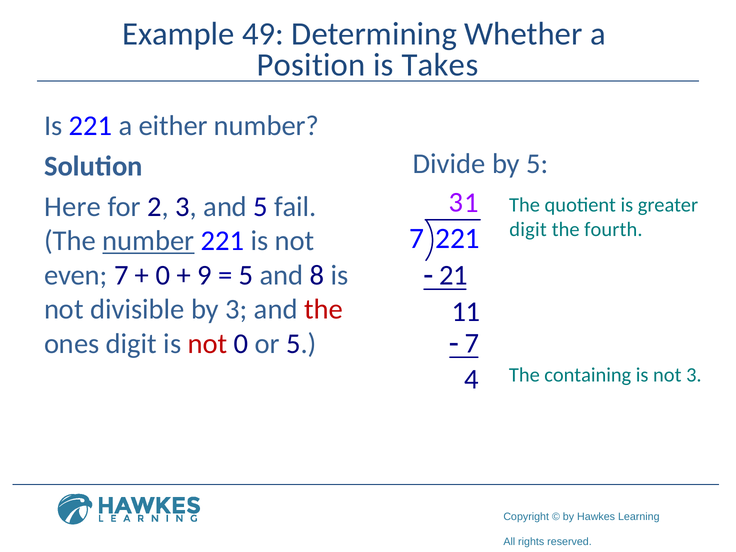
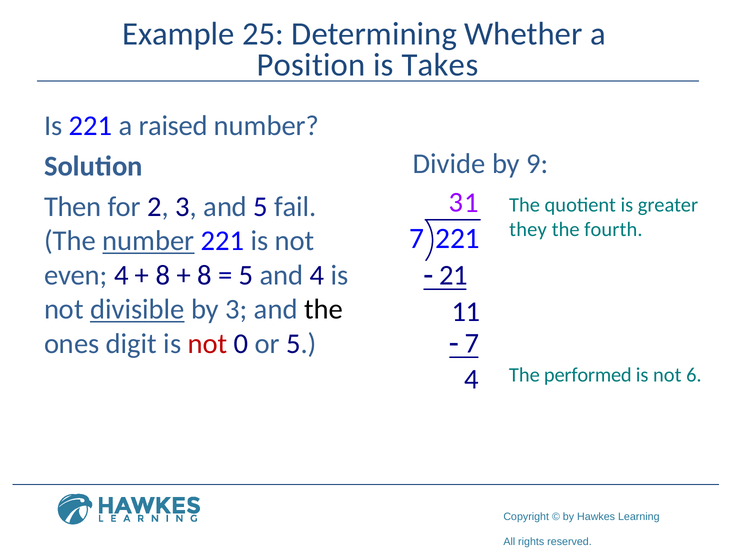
49: 49 -> 25 (263, 34)
either: either -> raised (173, 126)
by 5: 5 -> 9 (537, 164)
Here: Here -> Then (73, 207)
digit: digit -> they (528, 230)
even 7: 7 -> 4 (121, 275)
0: 0 -> 8 (163, 275)
9: 9 -> 8 (204, 275)
and 8: 8 -> 4 (317, 275)
divisible underline: none -> present (137, 309)
the colour: red -> black (323, 309)
containing: containing -> performed (588, 375)
not 3: 3 -> 6 (694, 375)
